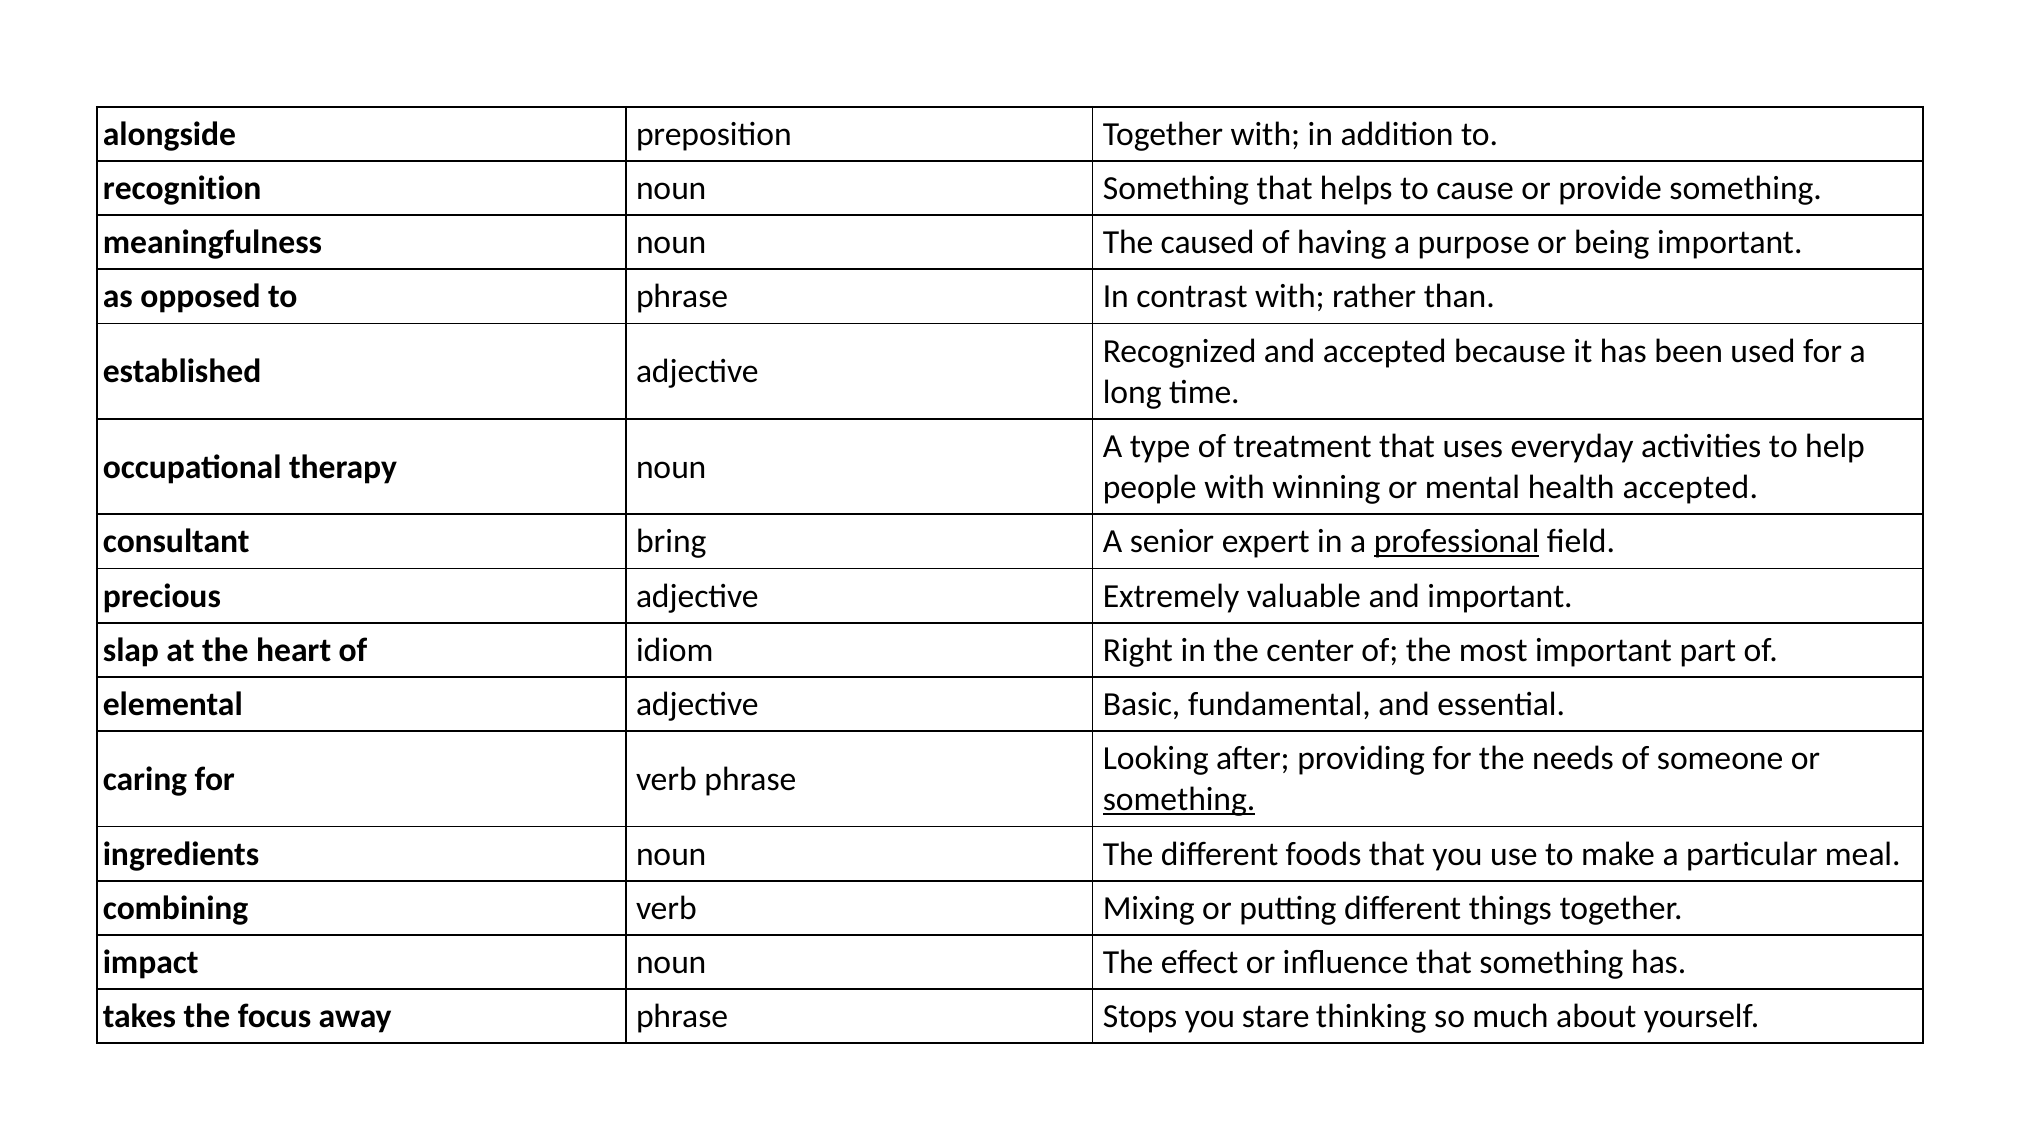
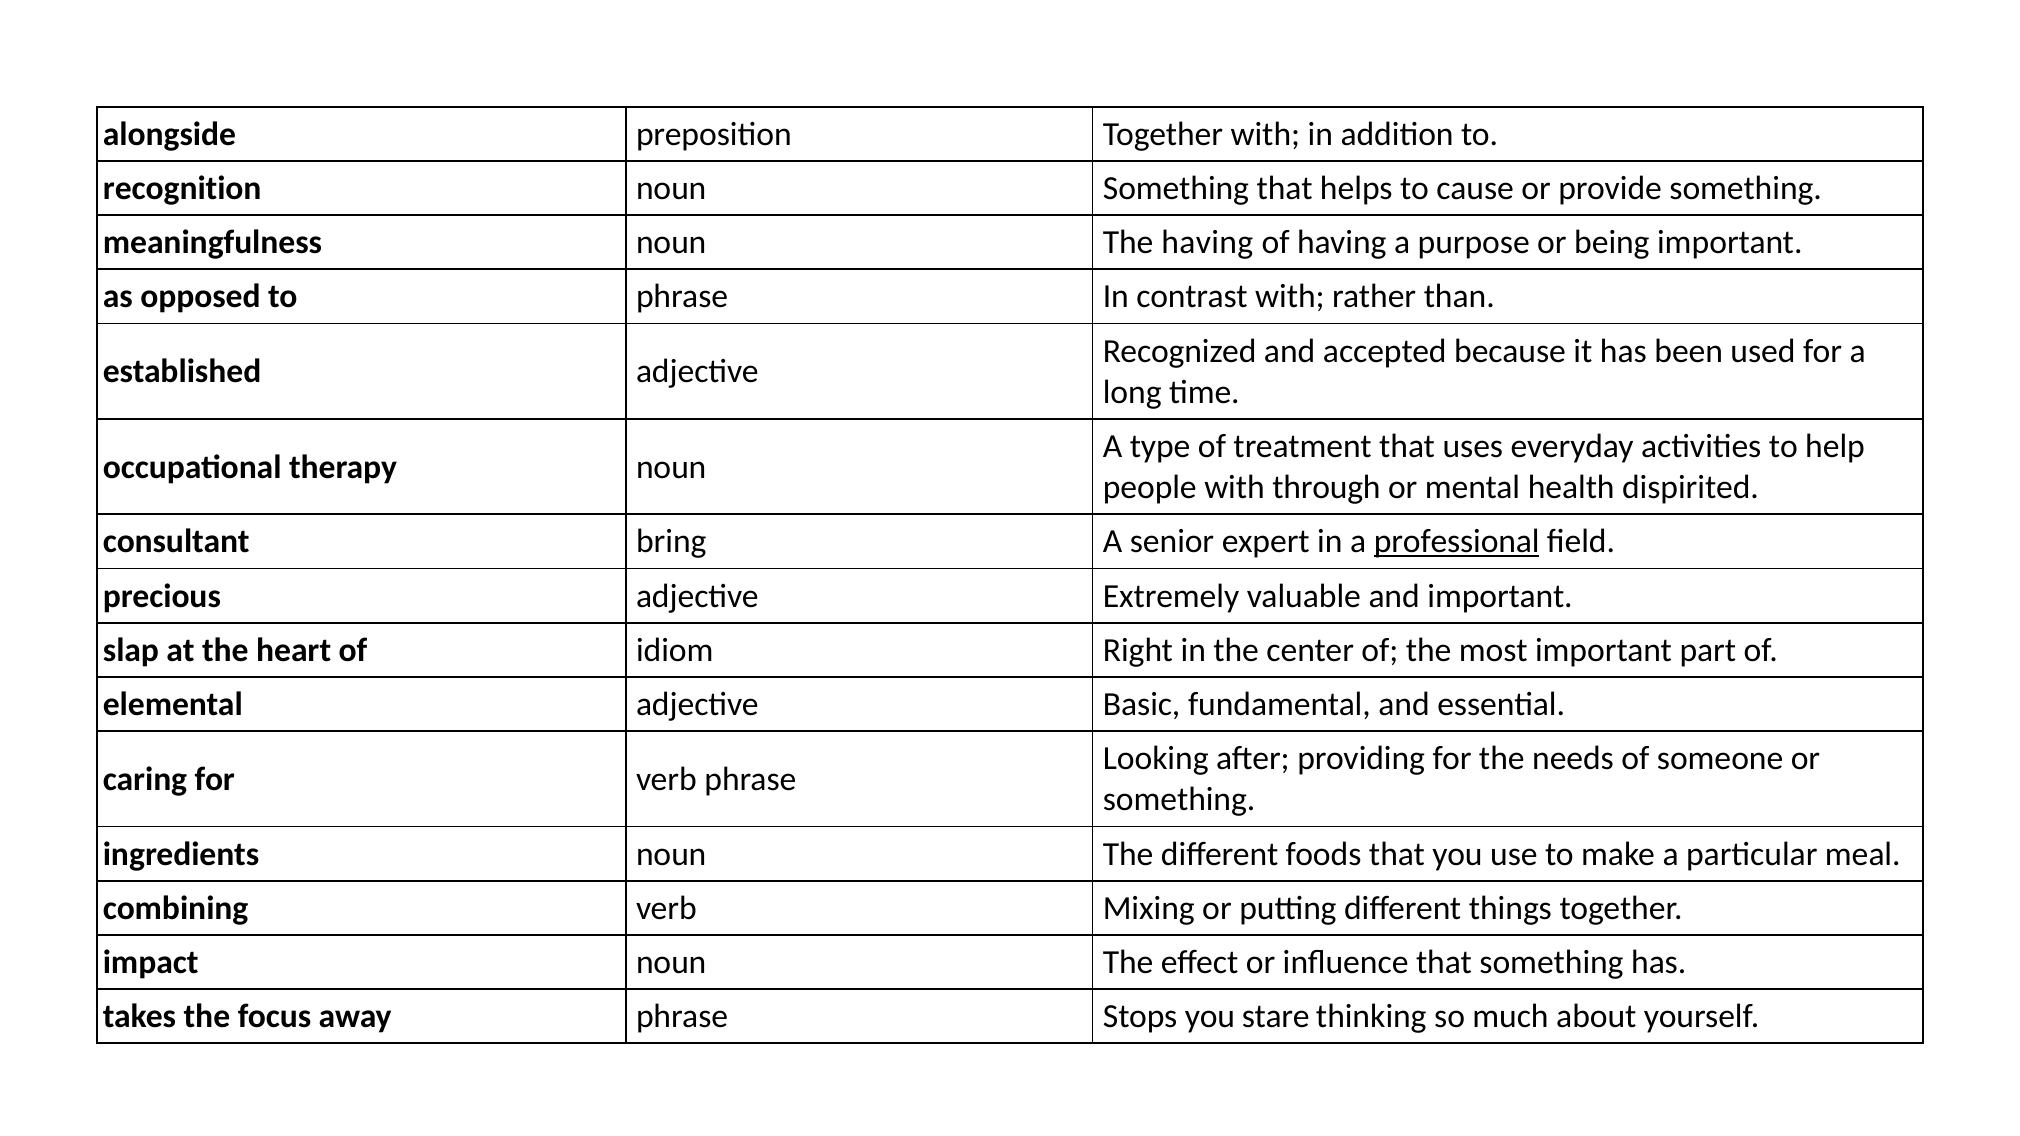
The caused: caused -> having (1207, 243)
winning: winning -> through (1326, 488)
health accepted: accepted -> dispirited (1691, 488)
something underline: present -> none (1179, 800)
